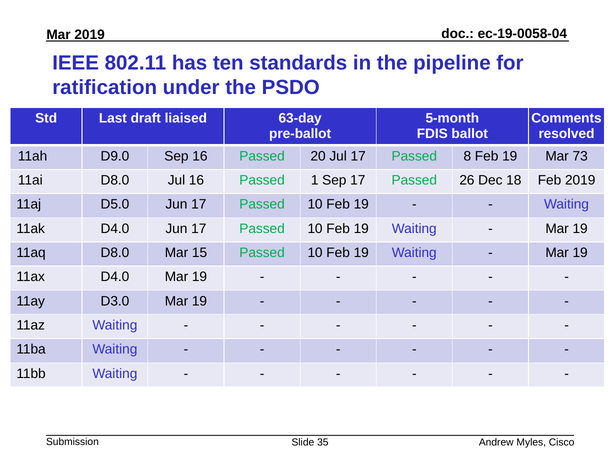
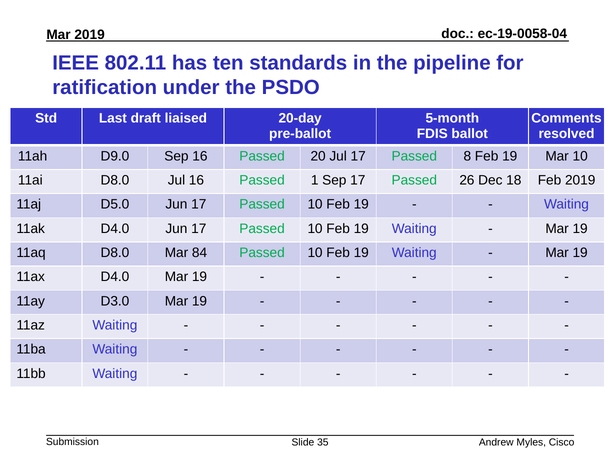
63-day: 63-day -> 20-day (300, 118)
Mar 73: 73 -> 10 (580, 156)
15: 15 -> 84 (200, 253)
